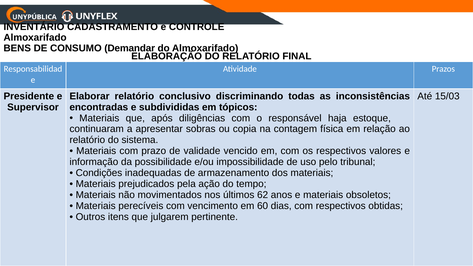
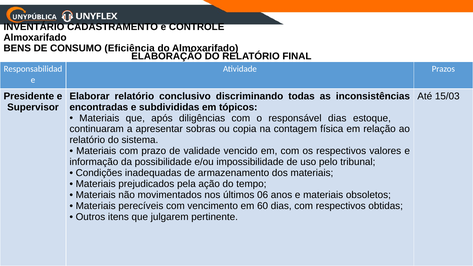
Demandar: Demandar -> Eficiência (130, 48)
responsável haja: haja -> dias (337, 118)
62: 62 -> 06 (263, 195)
